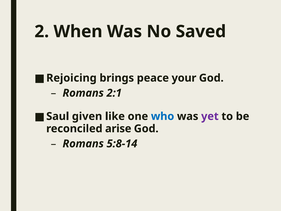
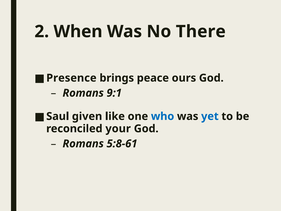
Saved: Saved -> There (201, 31)
Rejoicing: Rejoicing -> Presence (71, 78)
your: your -> ours (184, 78)
2:1: 2:1 -> 9:1 (114, 93)
yet colour: purple -> blue (210, 116)
arise: arise -> your (118, 128)
5:8-14: 5:8-14 -> 5:8-61 (122, 144)
